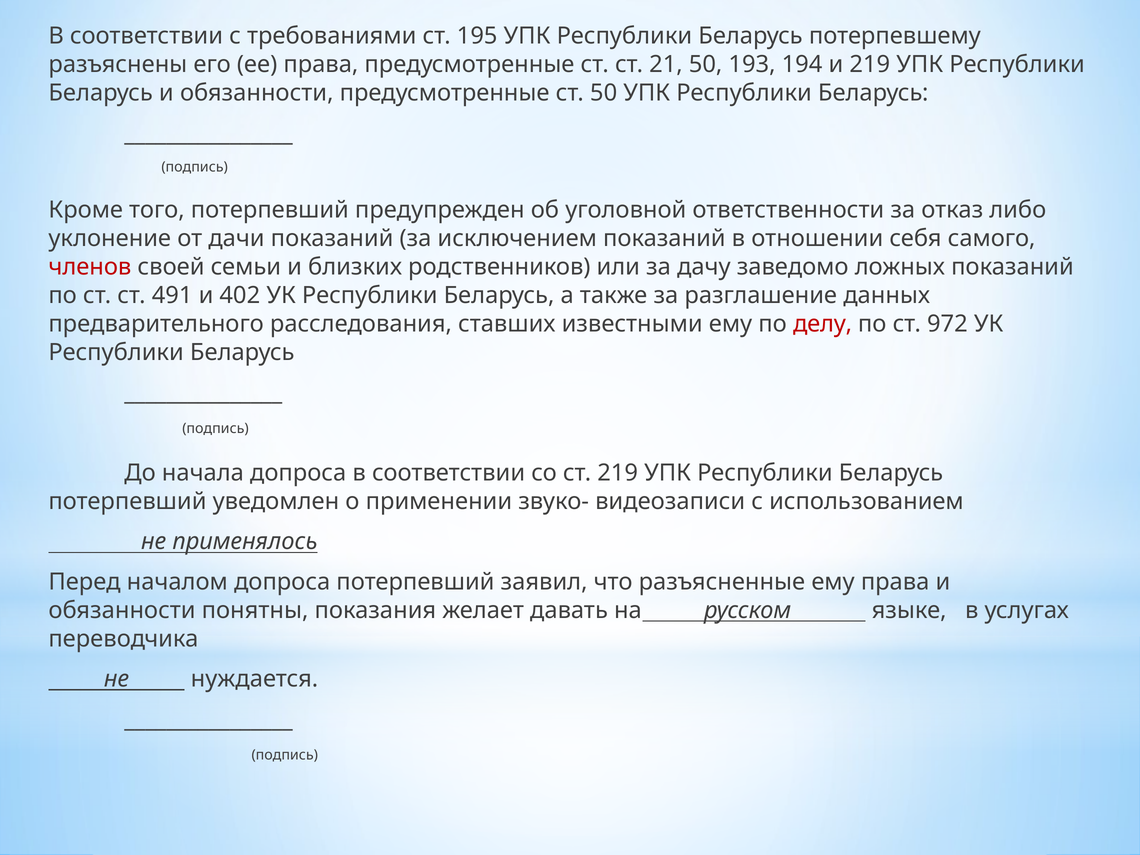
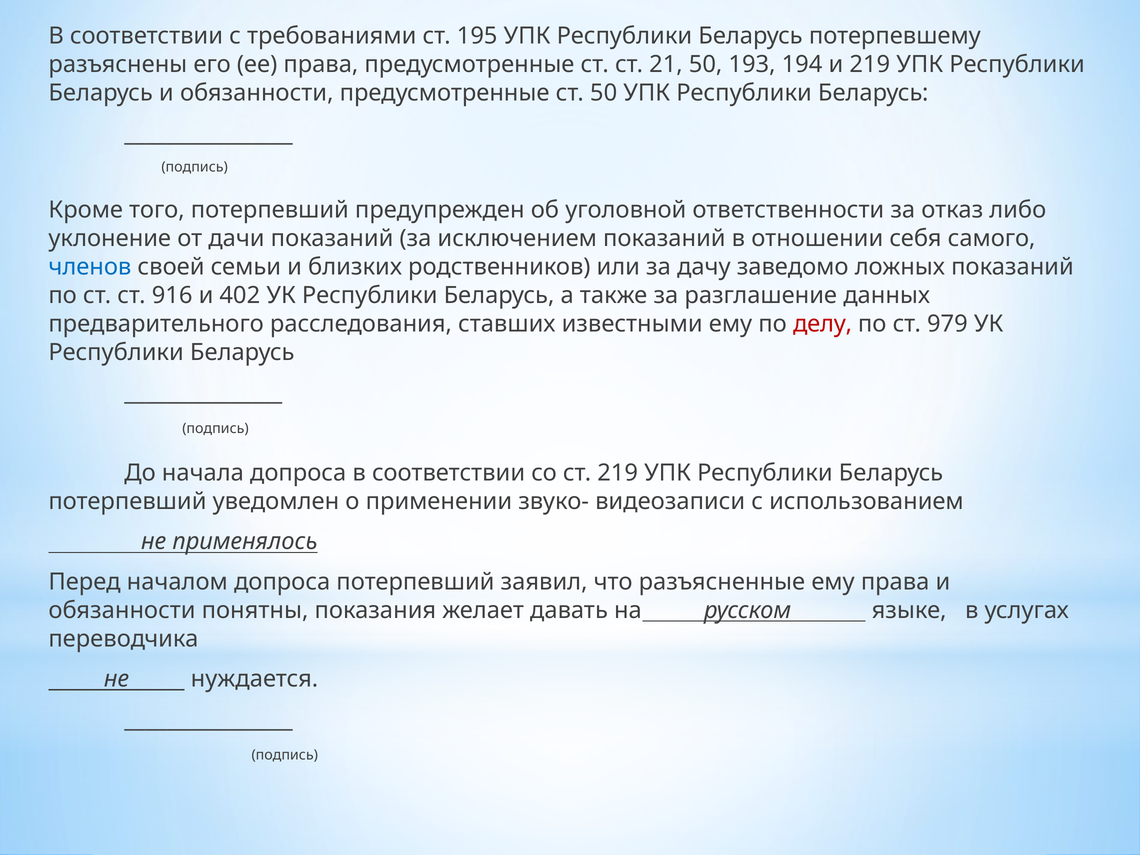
членов colour: red -> blue (90, 267)
491: 491 -> 916 (172, 295)
972: 972 -> 979 (947, 324)
